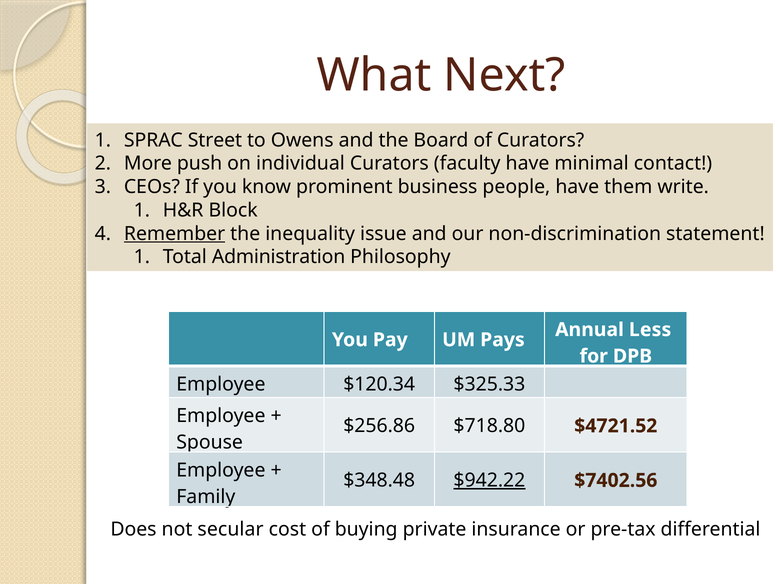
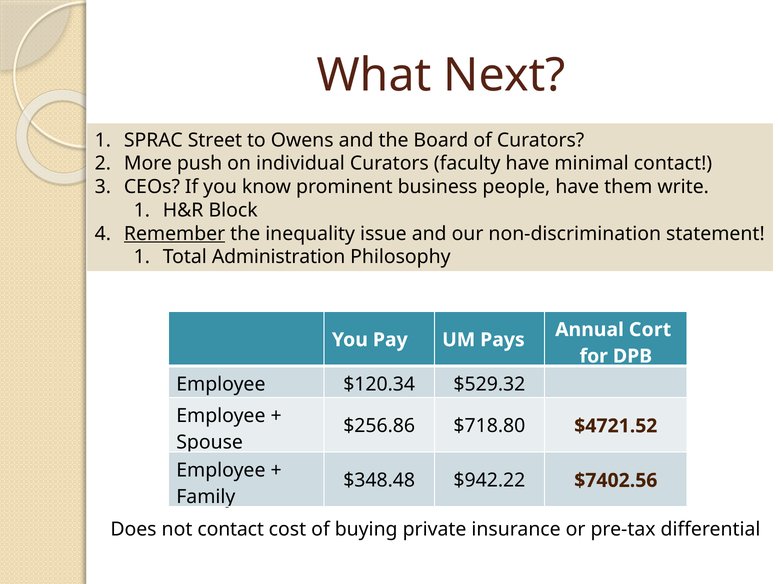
Less: Less -> Cort (650, 329)
$325.33: $325.33 -> $529.32 (489, 384)
$942.22 underline: present -> none (489, 480)
not secular: secular -> contact (231, 529)
